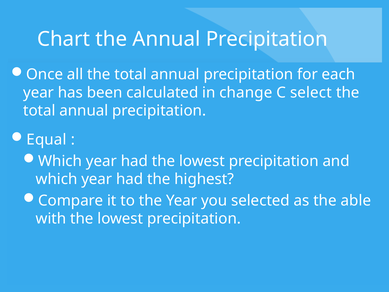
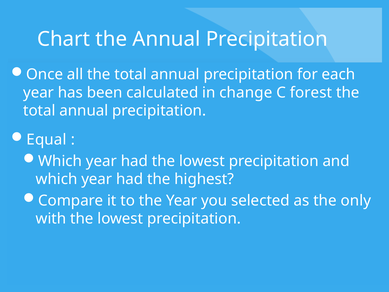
select: select -> forest (311, 93)
able: able -> only (356, 200)
